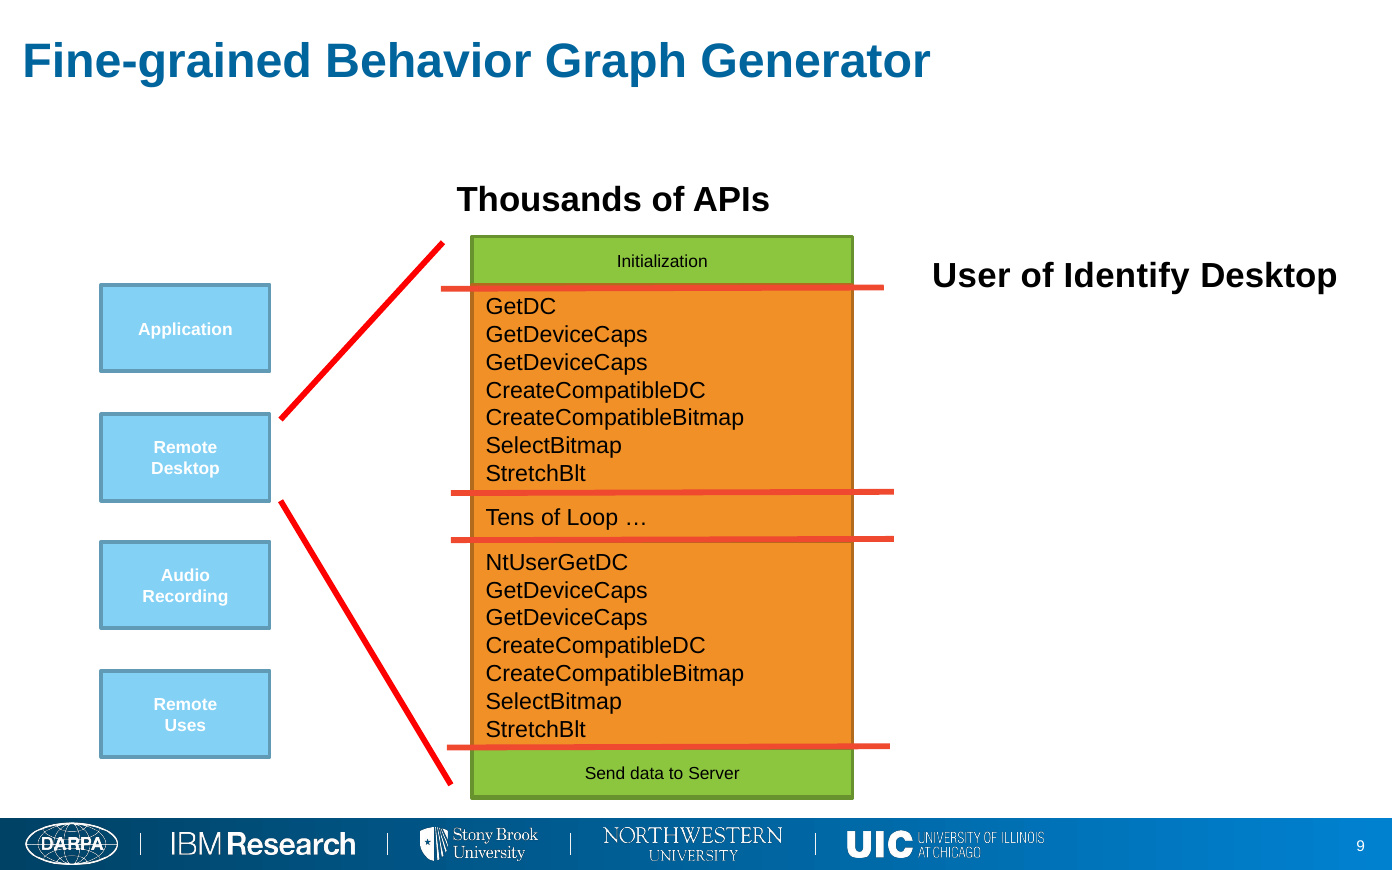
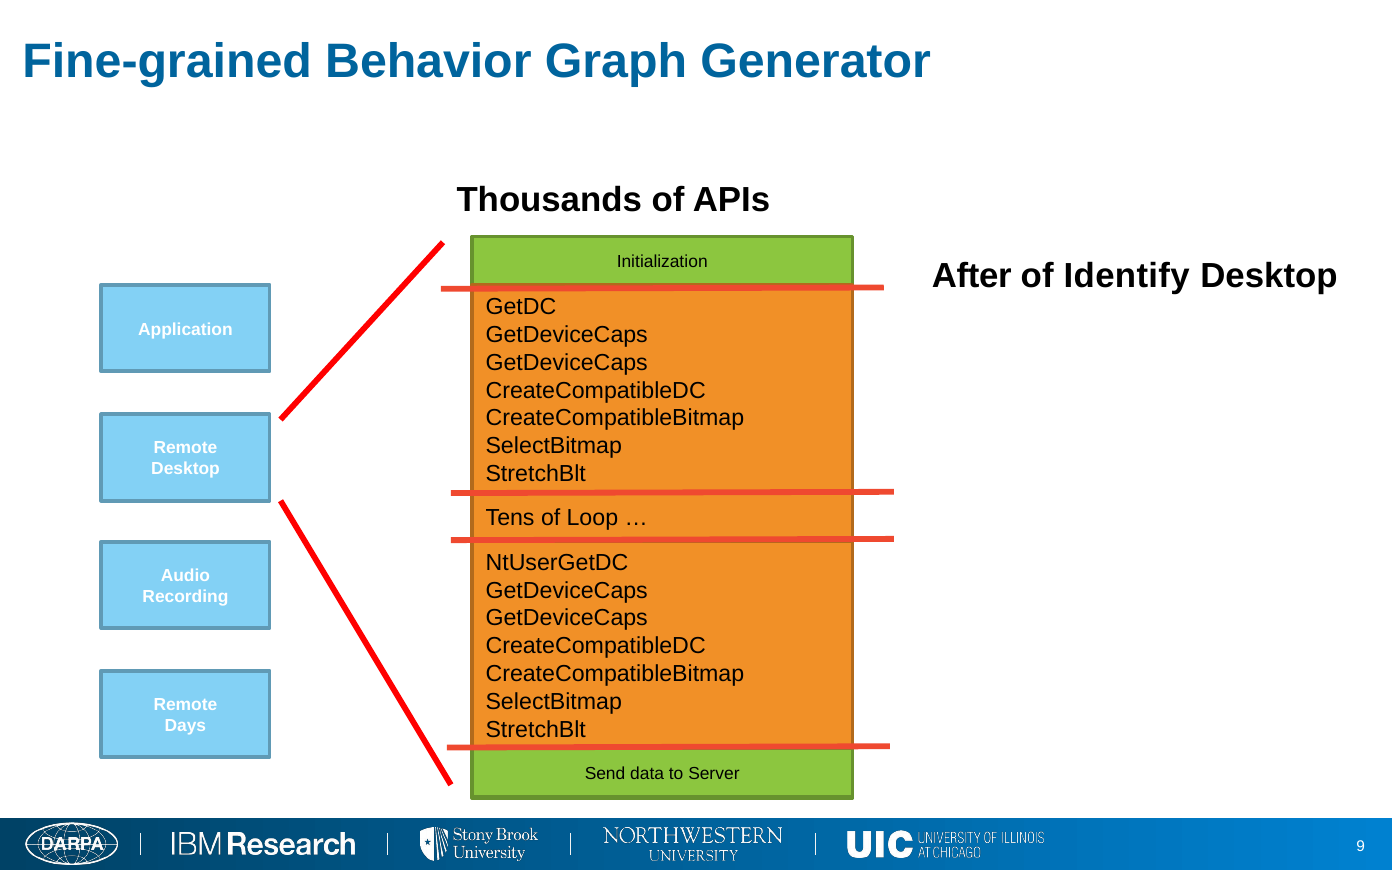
User: User -> After (972, 276)
Uses: Uses -> Days (185, 726)
